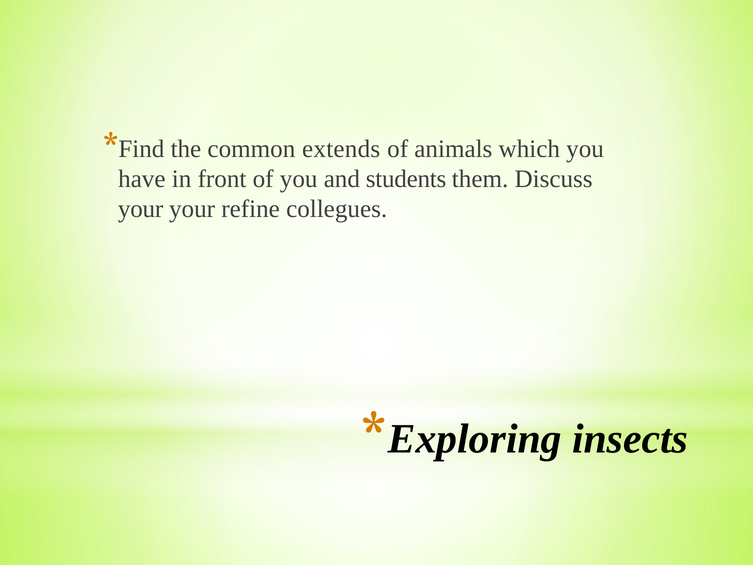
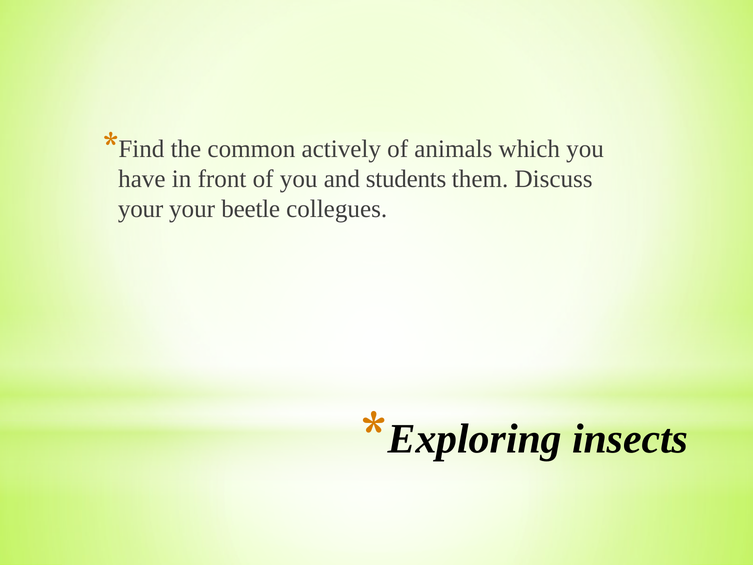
extends: extends -> actively (341, 149)
refine: refine -> beetle (251, 209)
